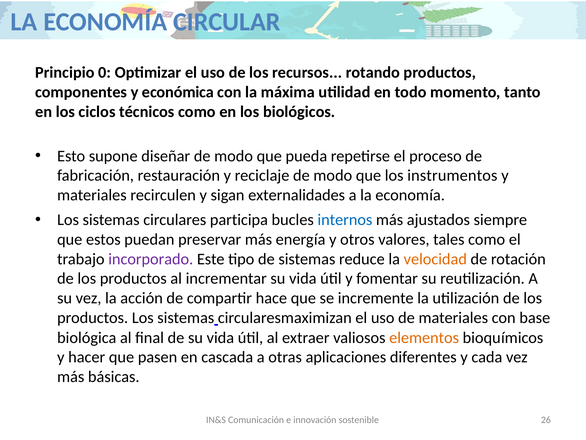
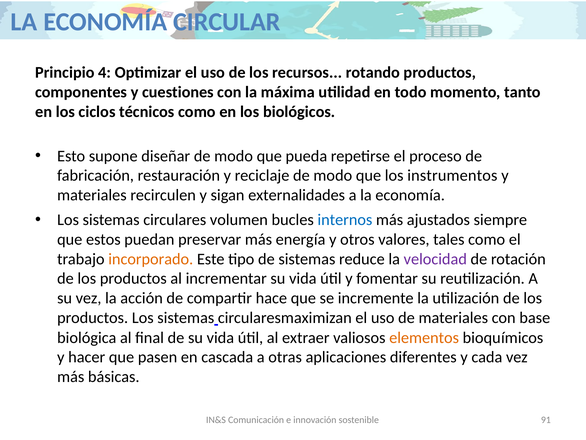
0: 0 -> 4 (105, 72)
económica: económica -> cuestiones (178, 92)
participa: participa -> volumen (239, 220)
incorporado colour: purple -> orange (151, 259)
velocidad colour: orange -> purple (435, 259)
26: 26 -> 91 (546, 420)
